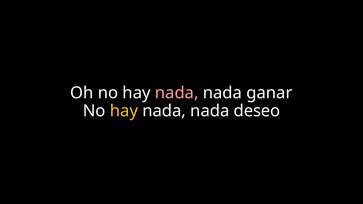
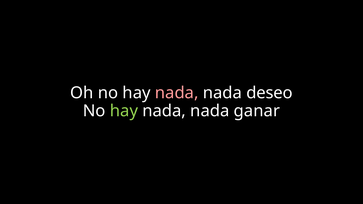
ganar: ganar -> deseo (270, 93)
hay colour: yellow -> light green (124, 111)
deseo: deseo -> ganar (257, 111)
